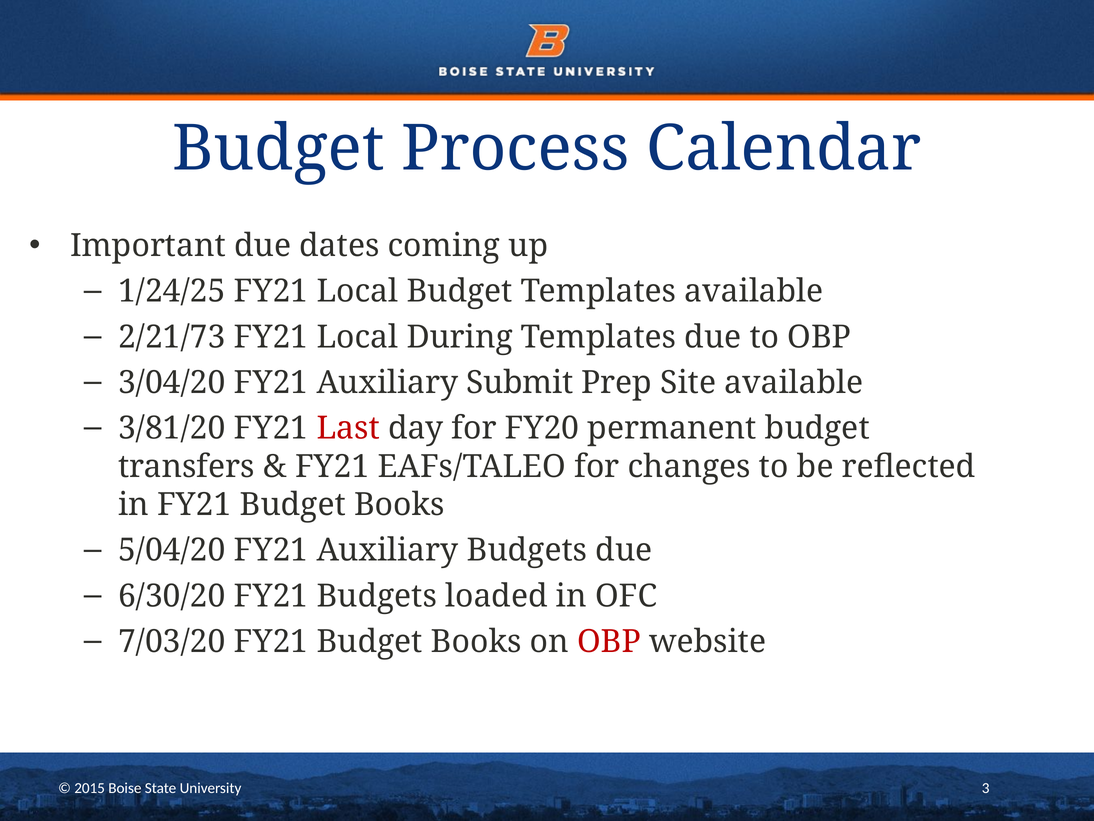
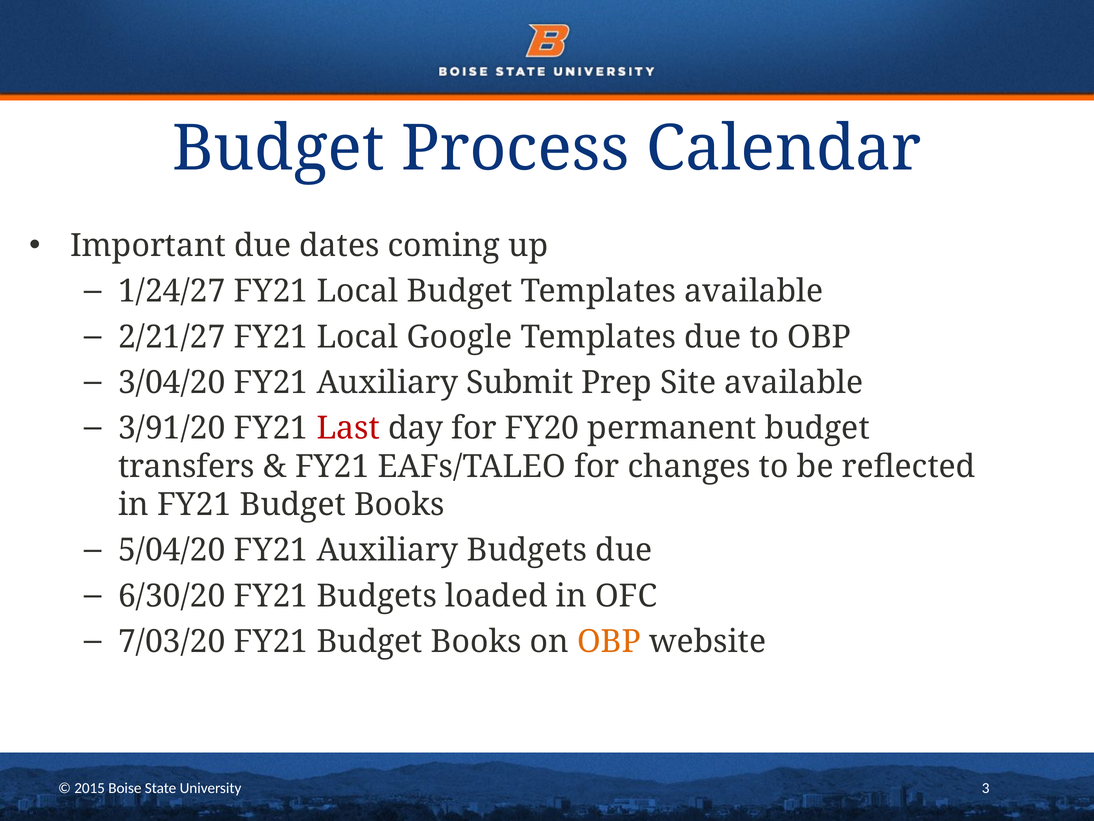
1/24/25: 1/24/25 -> 1/24/27 (172, 291)
2/21/73: 2/21/73 -> 2/21/27 (172, 337)
During: During -> Google (459, 337)
3/81/20: 3/81/20 -> 3/91/20 (172, 428)
OBP colour: red -> orange (609, 641)
